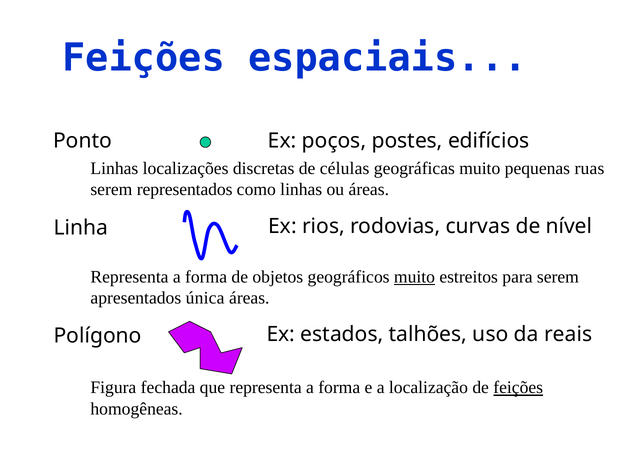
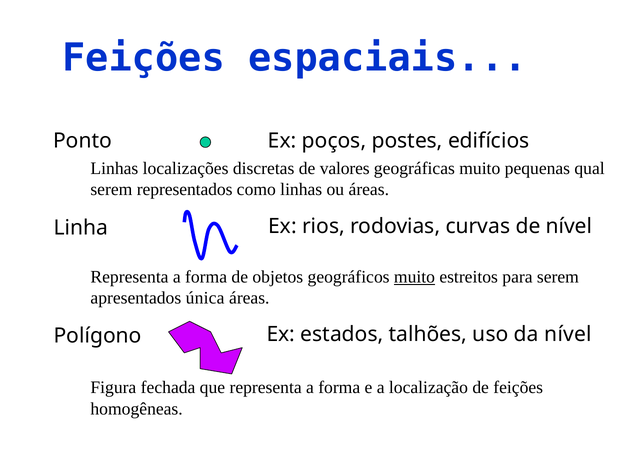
células: células -> valores (345, 169)
ruas: ruas -> qual (590, 169)
da reais: reais -> nível (568, 334)
feições underline: present -> none (518, 388)
